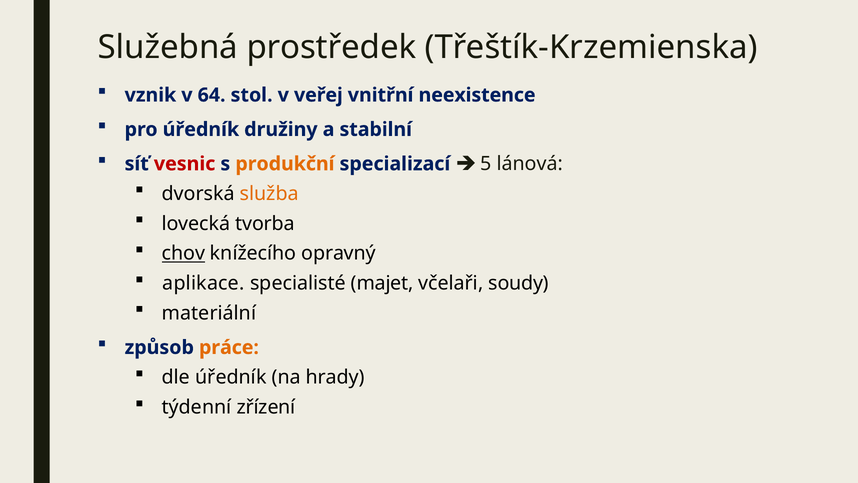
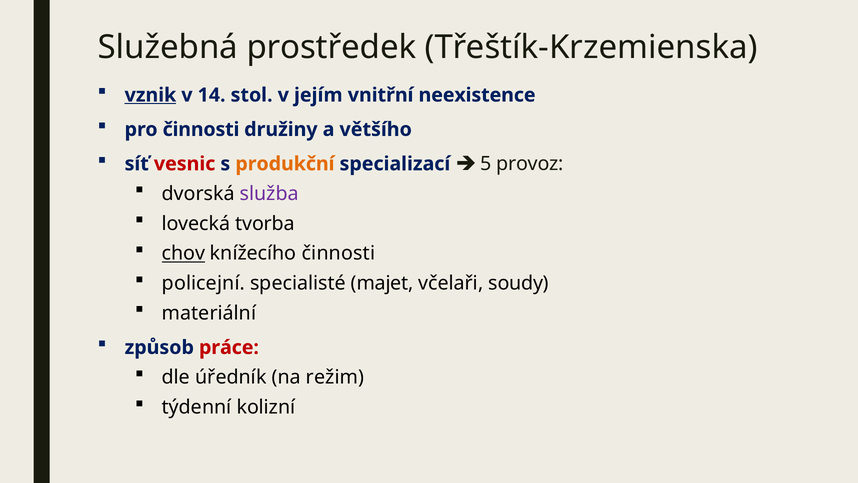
vznik underline: none -> present (150, 95)
64: 64 -> 14 (212, 95)
veřej: veřej -> jejím (318, 95)
pro úředník: úředník -> činnosti (201, 129)
stabilní: stabilní -> většího (376, 129)
lánová: lánová -> provoz (530, 164)
služba colour: orange -> purple (269, 194)
knížecího opravný: opravný -> činnosti (338, 253)
aplikace: aplikace -> policejní (203, 283)
práce colour: orange -> red (229, 347)
hrady: hrady -> režim (335, 377)
zřízení: zřízení -> kolizní (266, 407)
